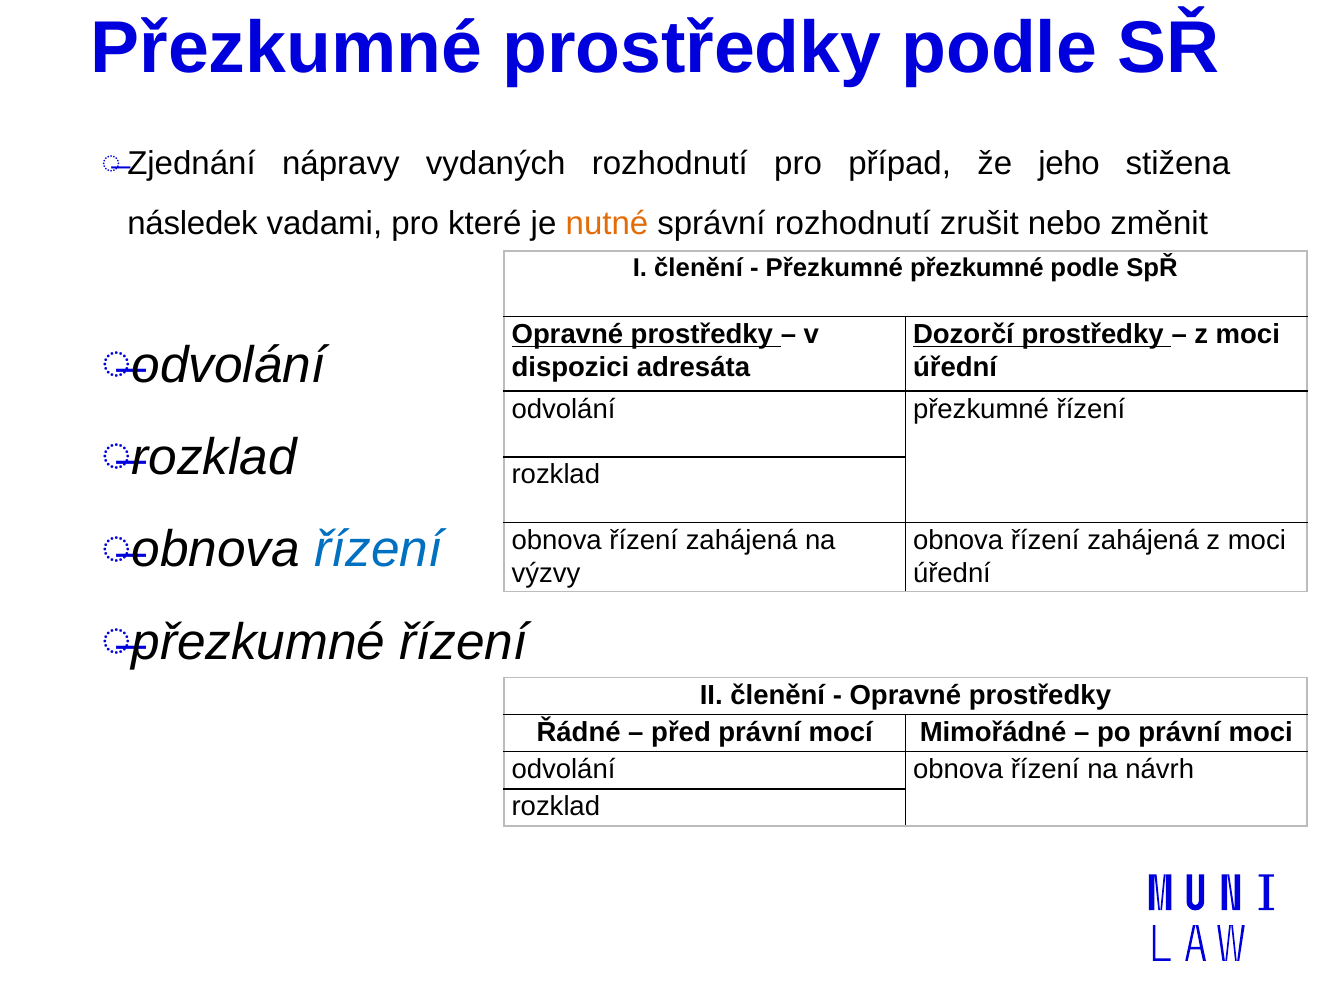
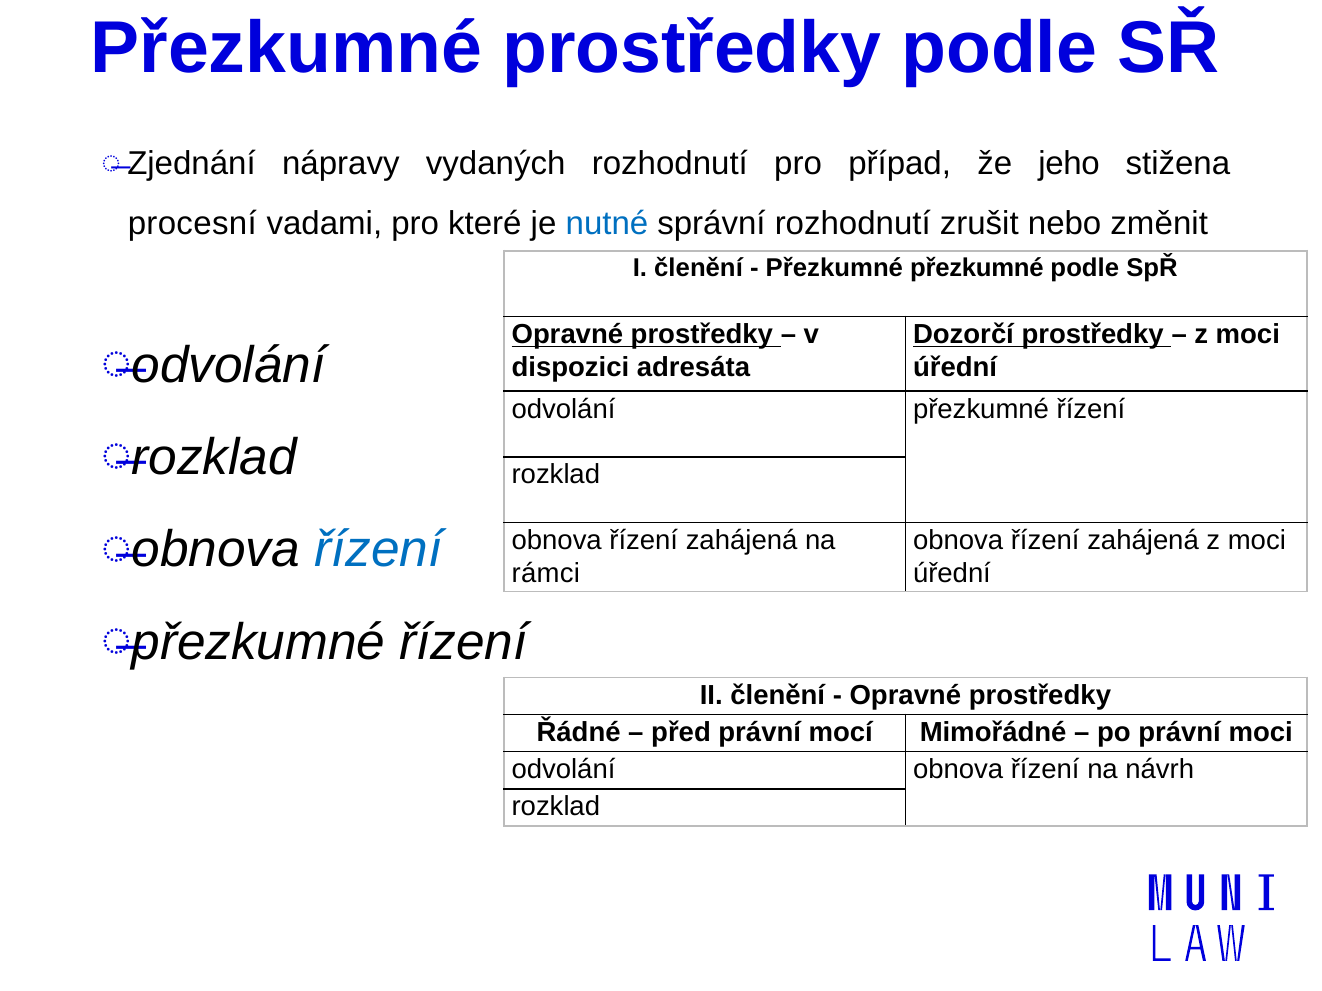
následek: následek -> procesní (192, 223)
nutné colour: orange -> blue (607, 223)
výzvy: výzvy -> rámci (546, 573)
